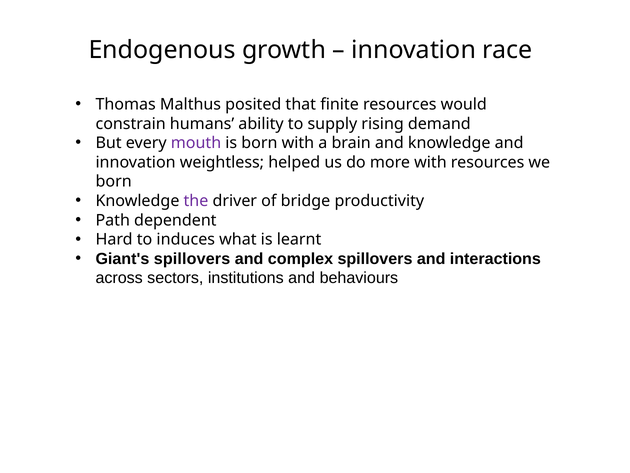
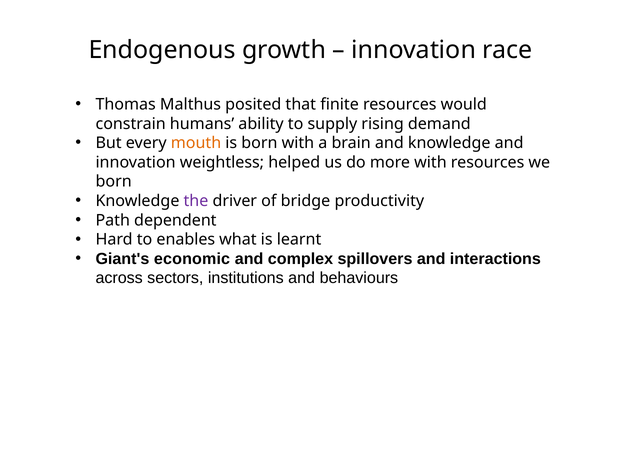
mouth colour: purple -> orange (196, 143)
induces: induces -> enables (186, 239)
Giant's spillovers: spillovers -> economic (192, 259)
